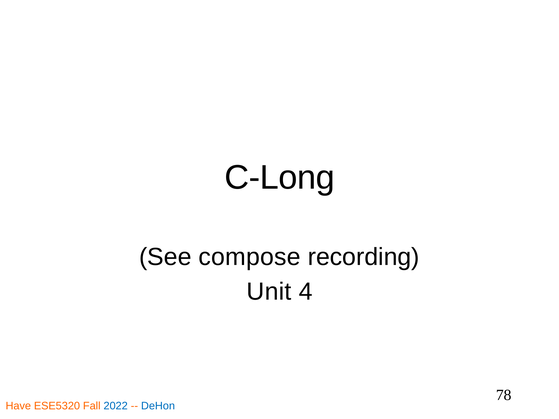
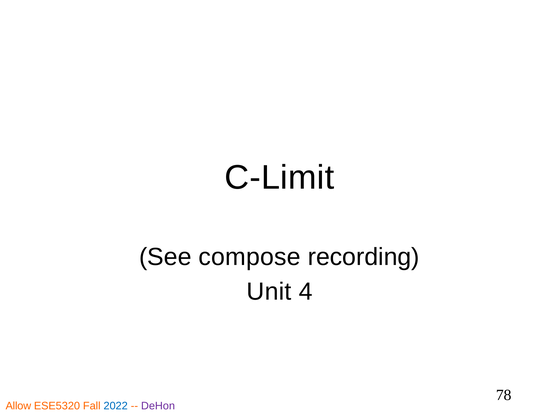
C-Long: C-Long -> C-Limit (279, 178)
Have: Have -> Allow (18, 406)
DeHon colour: blue -> purple (158, 406)
